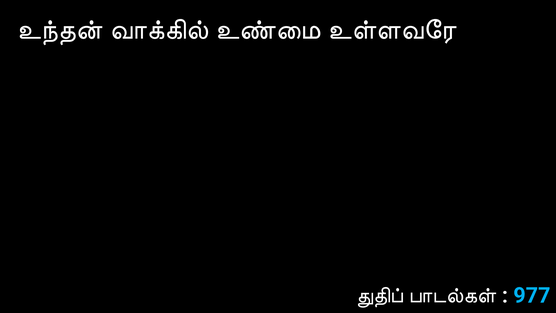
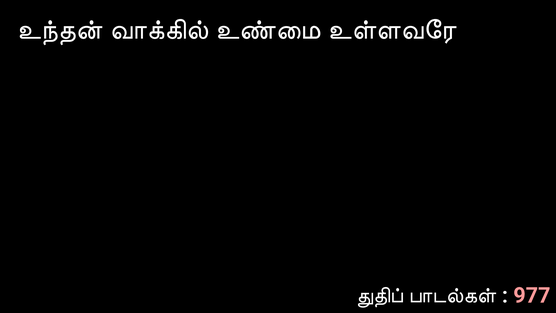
977 colour: light blue -> pink (532, 295)
